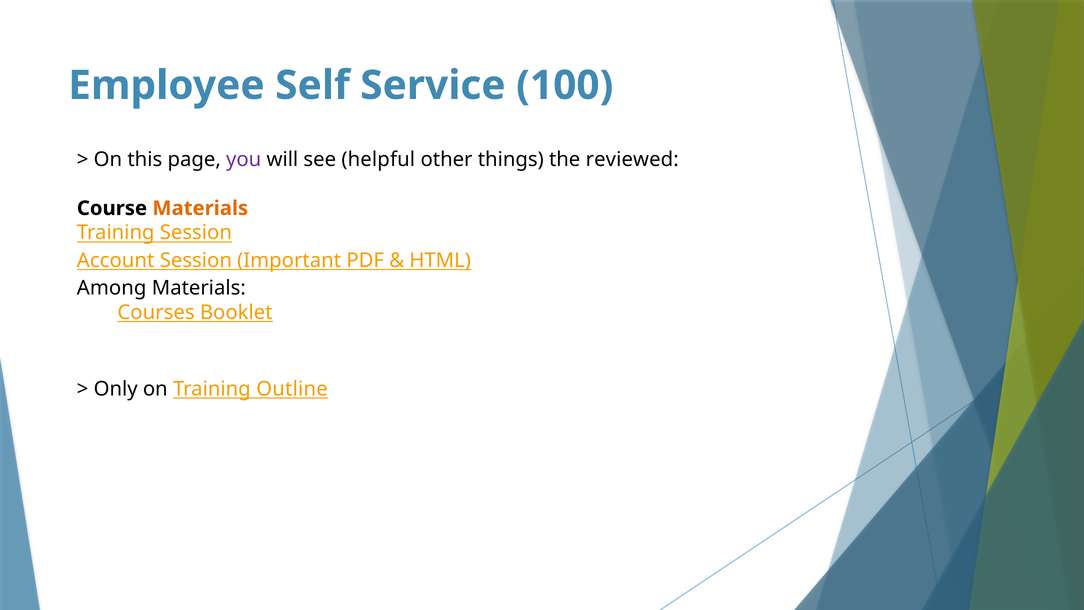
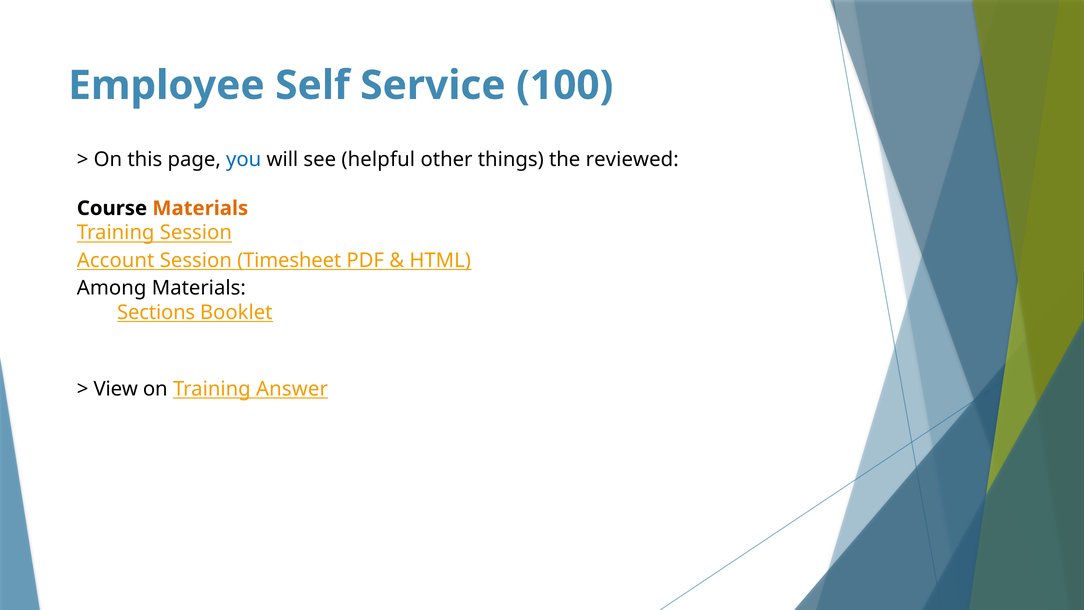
you colour: purple -> blue (244, 159)
Important: Important -> Timesheet (289, 260)
Courses: Courses -> Sections (156, 312)
Only: Only -> View (116, 389)
Outline: Outline -> Answer (292, 389)
